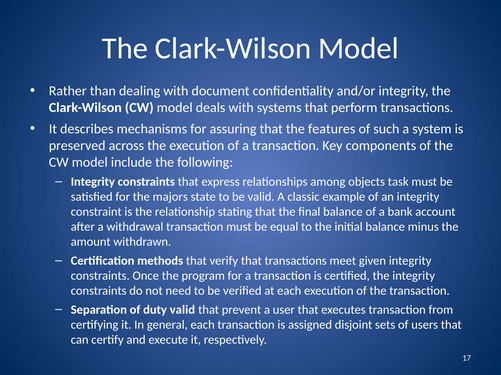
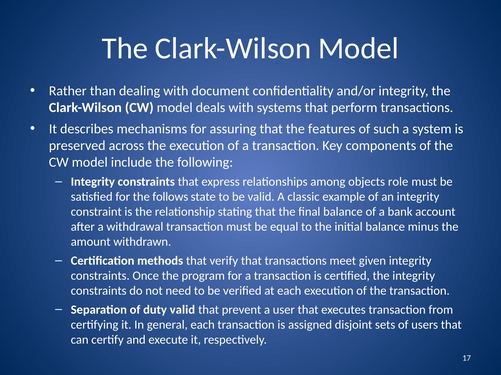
task: task -> role (398, 182)
majors: majors -> follows (170, 197)
